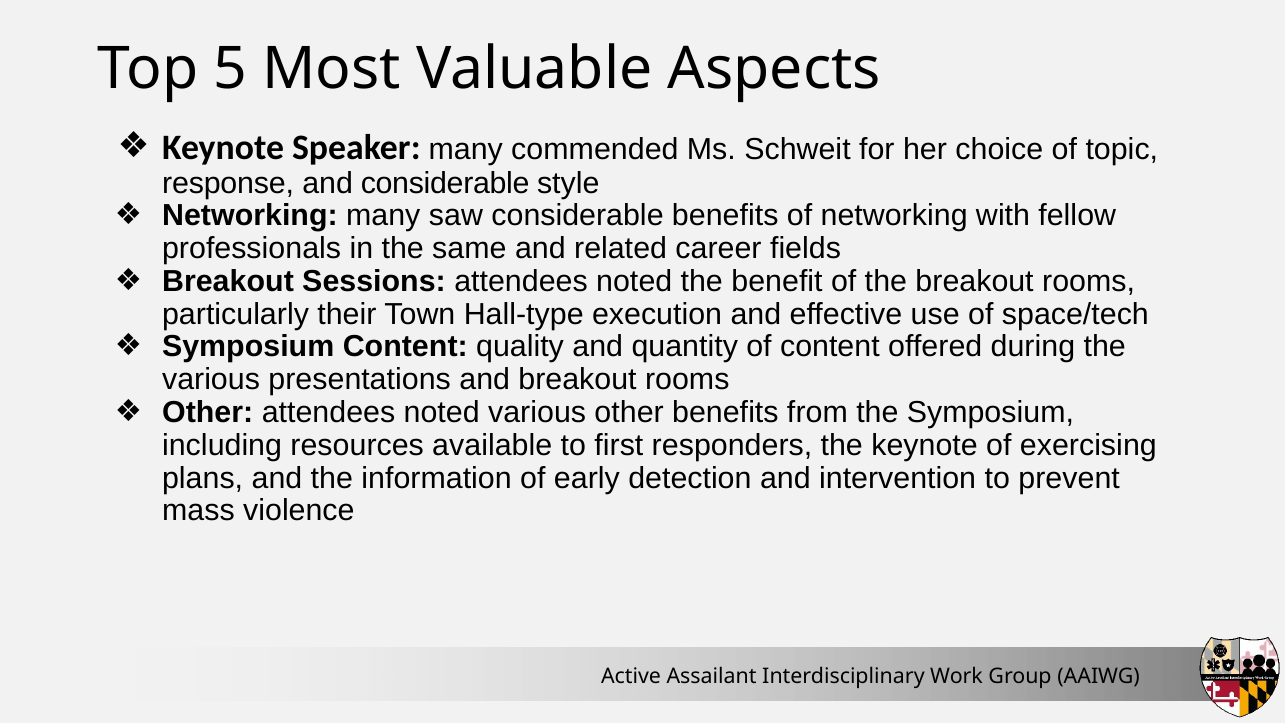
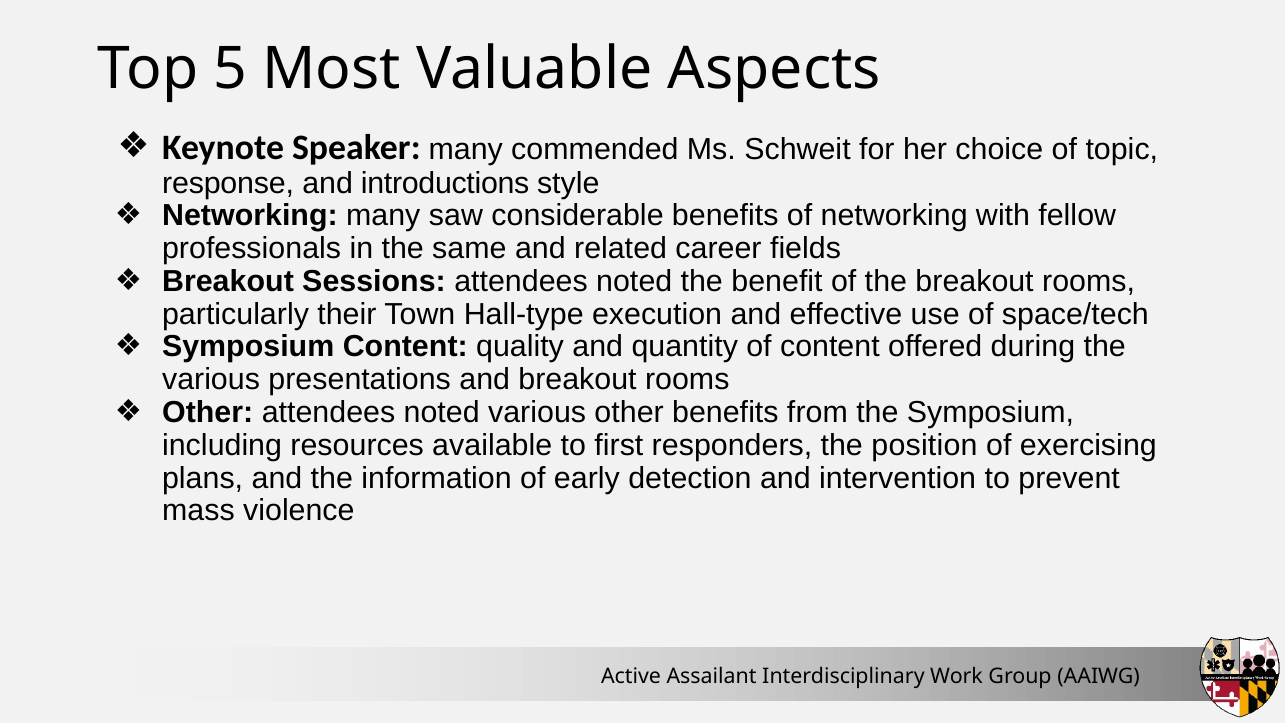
and considerable: considerable -> introductions (445, 183)
the keynote: keynote -> position (924, 445)
